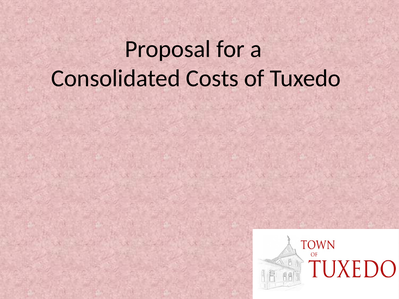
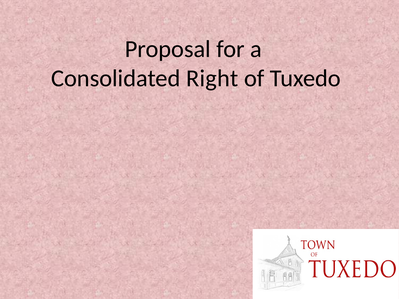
Costs: Costs -> Right (212, 78)
